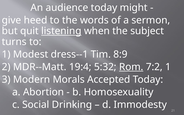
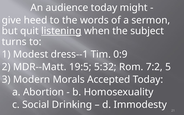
8:9: 8:9 -> 0:9 (120, 54)
19:4: 19:4 -> 19:5 (80, 67)
Rom underline: present -> none (131, 67)
7:2 1: 1 -> 5 (168, 67)
